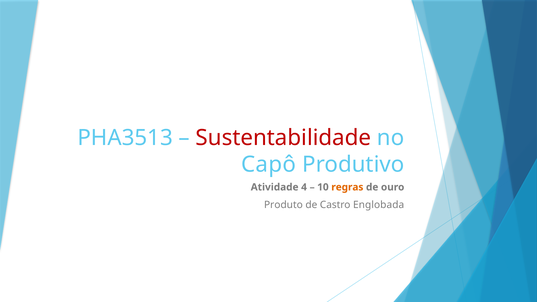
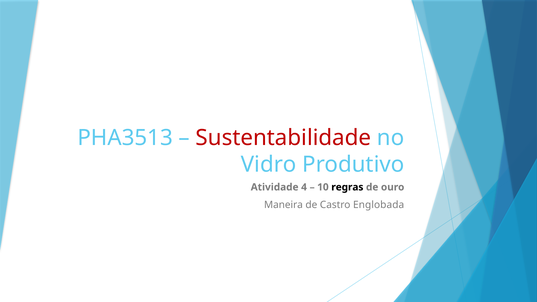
Capô: Capô -> Vidro (269, 165)
regras colour: orange -> black (347, 187)
Produto: Produto -> Maneira (283, 205)
